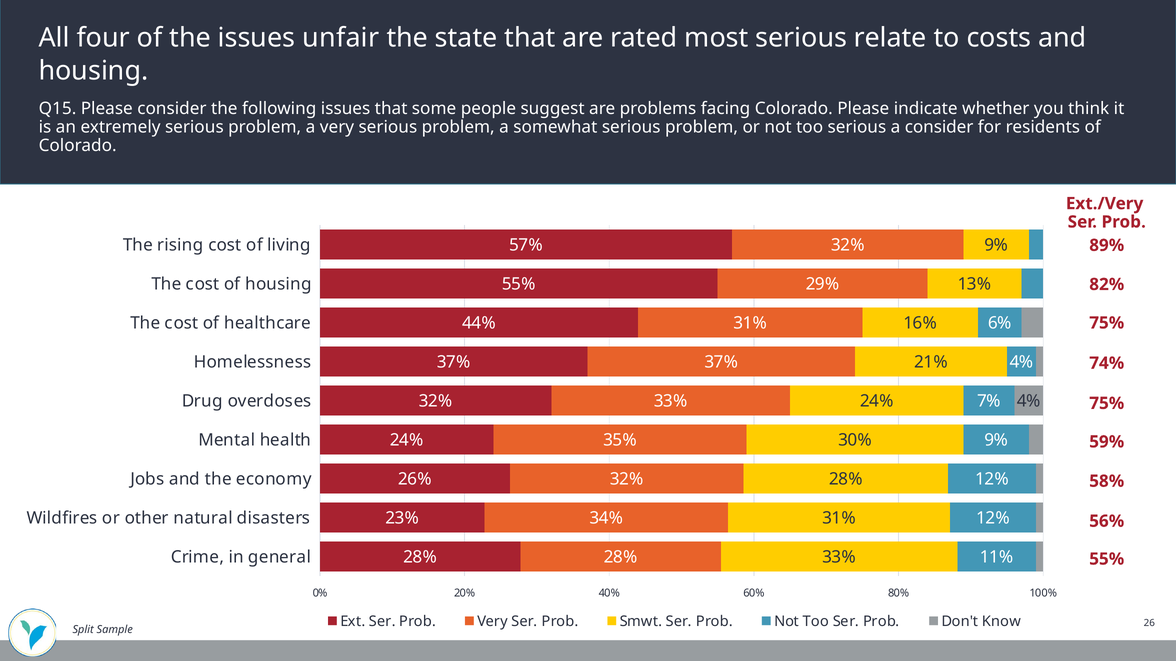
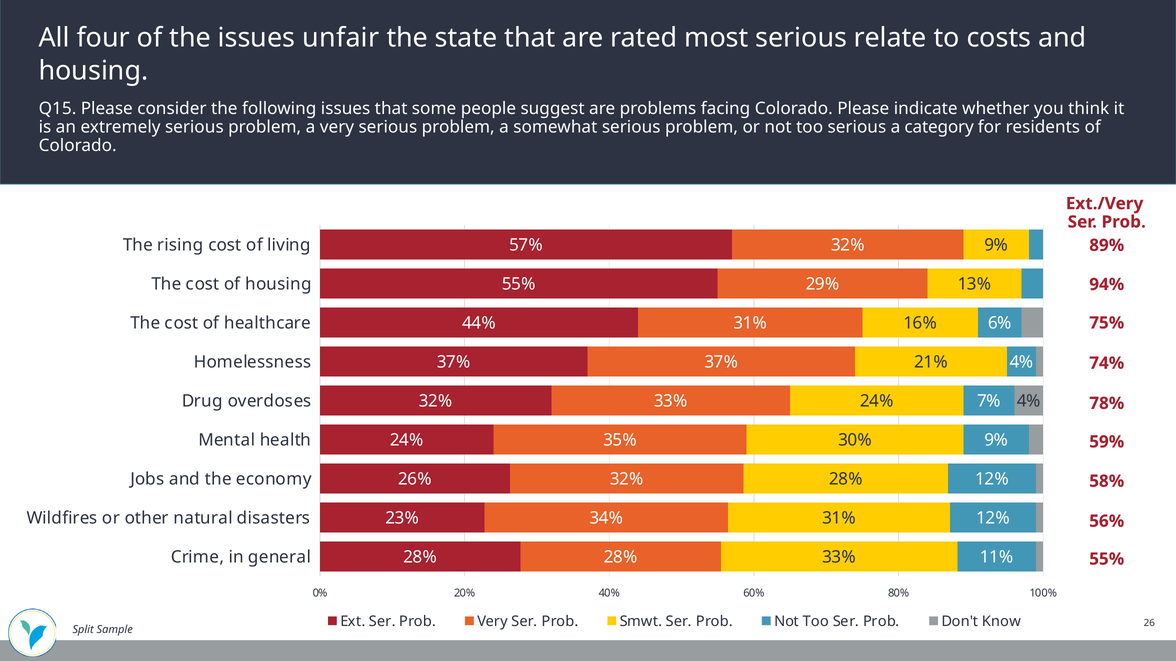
a consider: consider -> category (939, 127)
82%: 82% -> 94% (1107, 285)
75%: 75% -> 78% (1107, 404)
